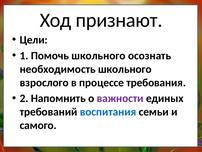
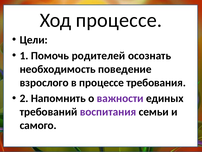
Ход признают: признают -> процессе (119, 20)
Помочь школьного: школьного -> родителей (98, 55)
необходимость школьного: школьного -> поведение (125, 69)
воспитания colour: blue -> purple (108, 112)
